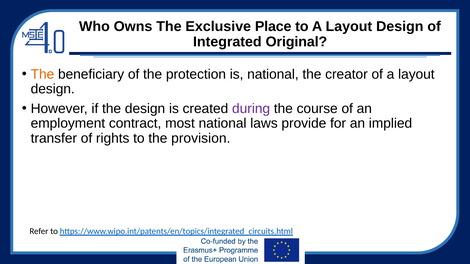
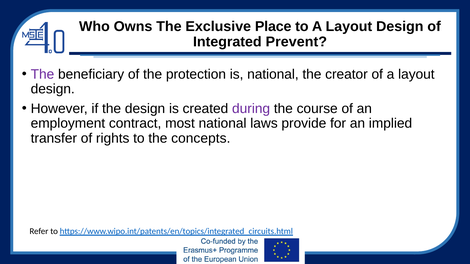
Original: Original -> Prevent (296, 42)
The colour: orange -> purple (42, 74)
provision: provision -> concepts (201, 138)
